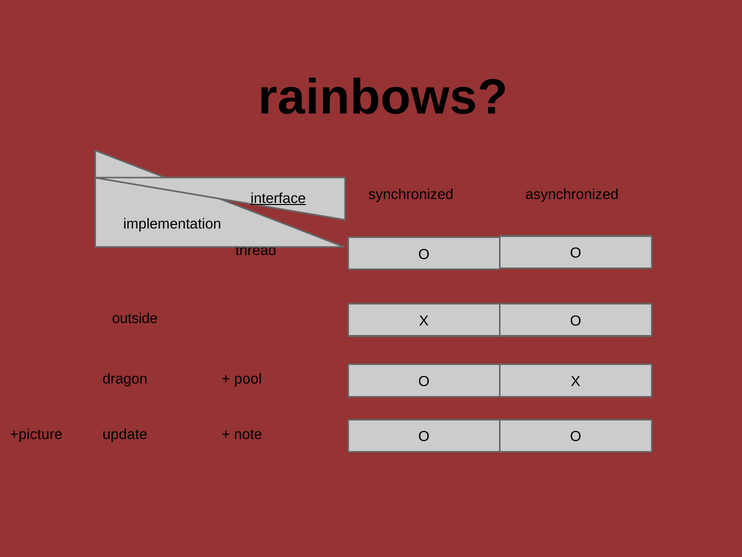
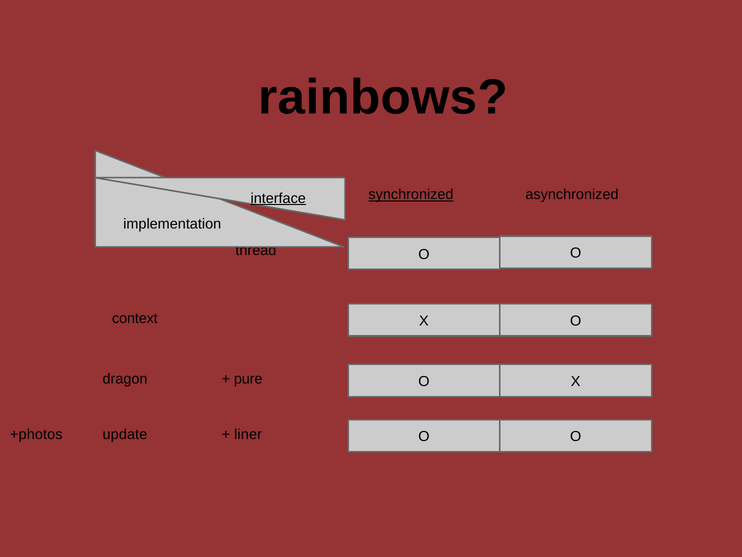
synchronized underline: none -> present (411, 194)
outside: outside -> context (135, 318)
pool: pool -> pure (248, 379)
+picture: +picture -> +photos (36, 434)
note: note -> liner (248, 434)
